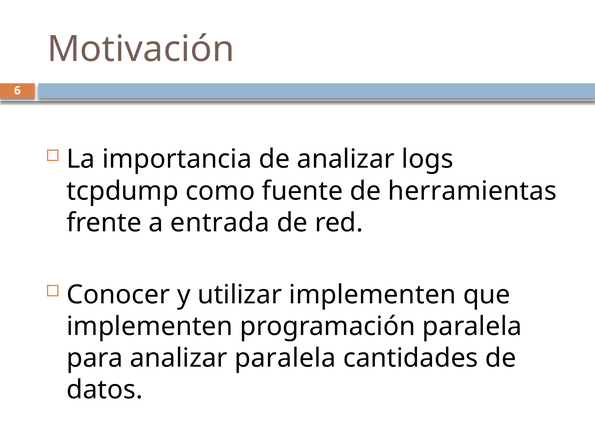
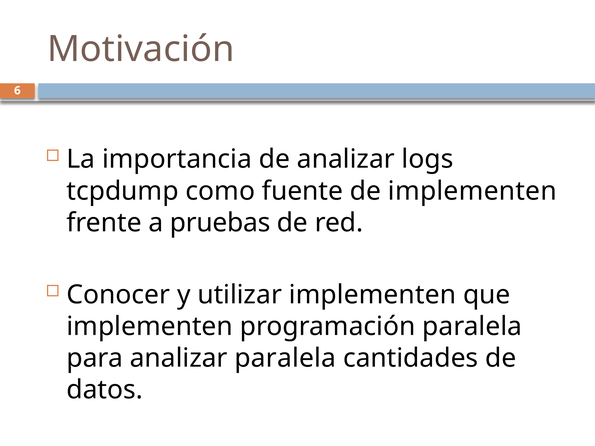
de herramientas: herramientas -> implementen (472, 191)
entrada: entrada -> pruebas (220, 223)
